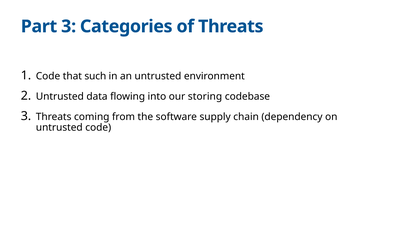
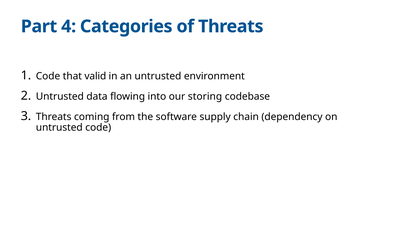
Part 3: 3 -> 4 (69, 26)
such: such -> valid (95, 76)
